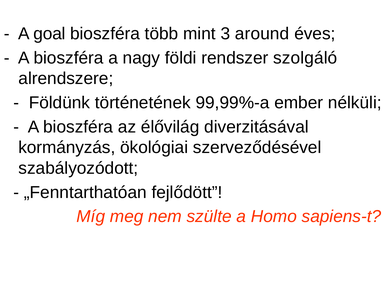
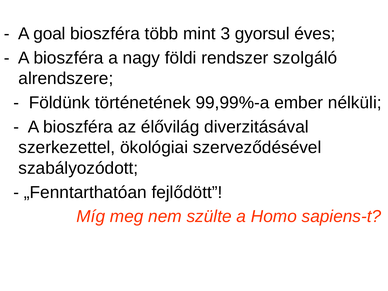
around: around -> gyorsul (262, 34)
kormányzás: kormányzás -> szerkezettel (67, 148)
